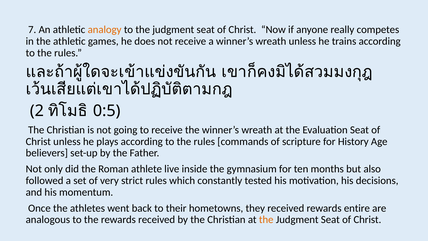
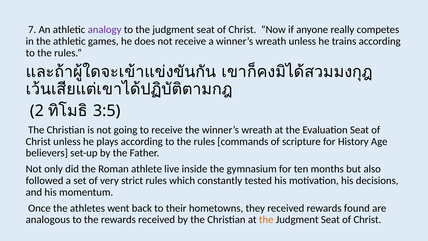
analogy colour: orange -> purple (105, 30)
0:5: 0:5 -> 3:5 (107, 111)
entire: entire -> found (357, 208)
